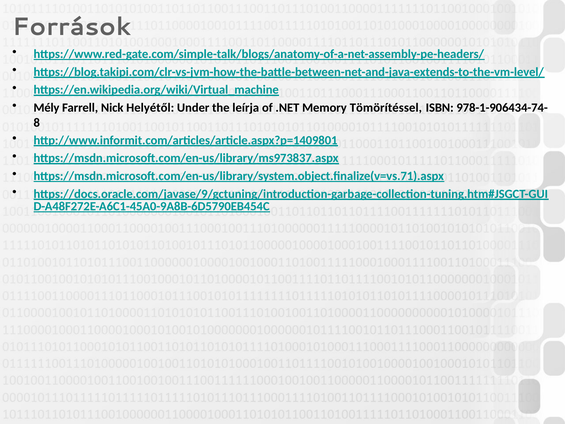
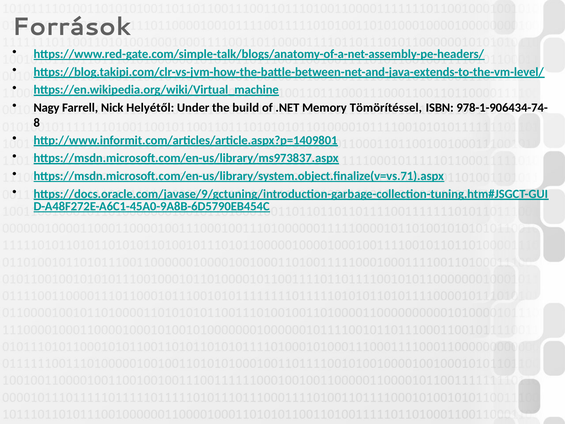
Mély: Mély -> Nagy (46, 108)
leírja: leírja -> build (246, 108)
